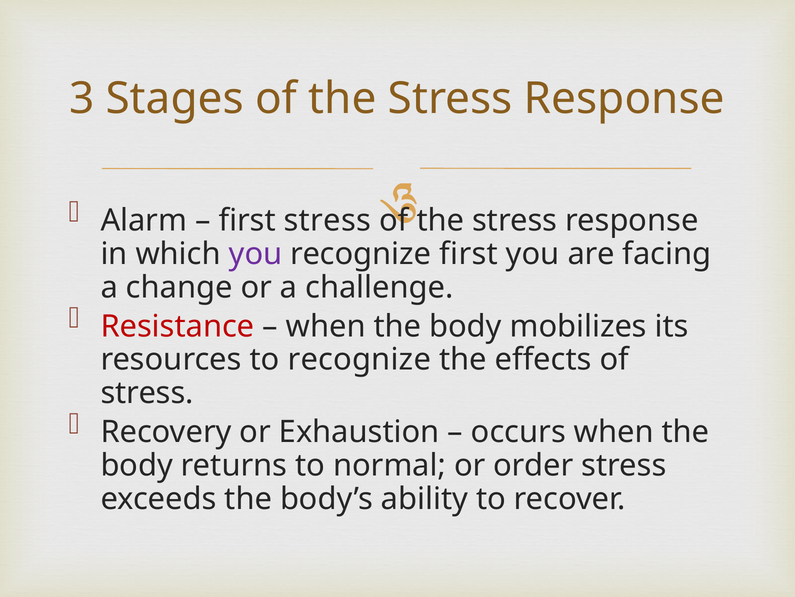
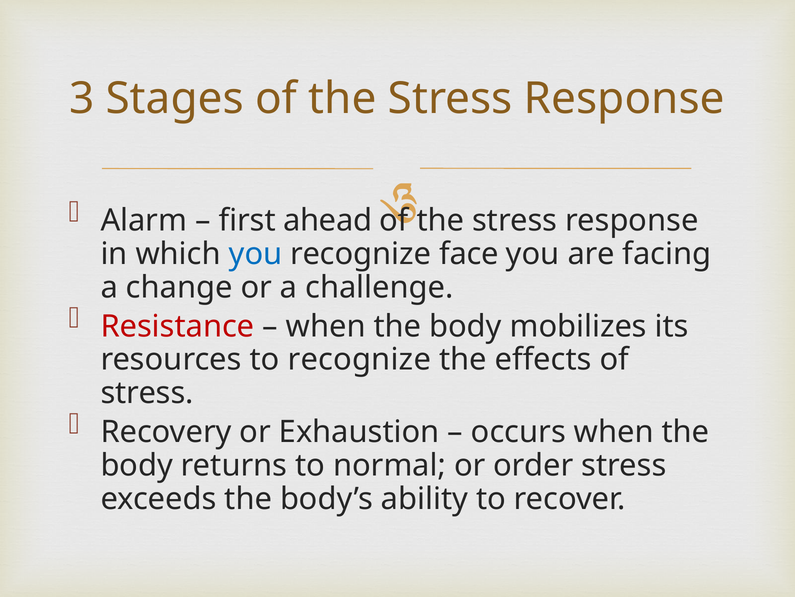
first stress: stress -> ahead (328, 220)
you colour: purple -> blue (256, 254)
recognize first: first -> face (469, 254)
